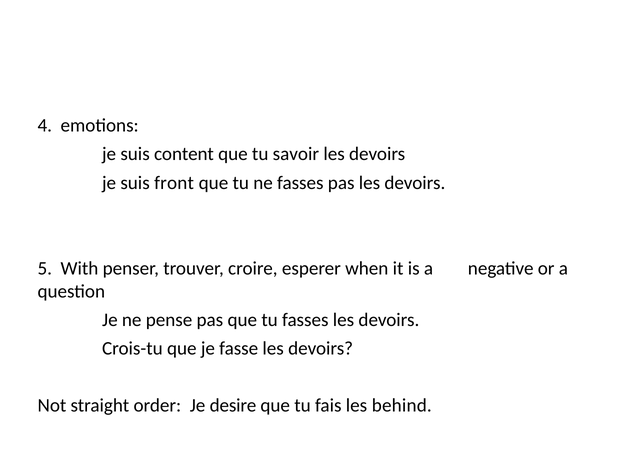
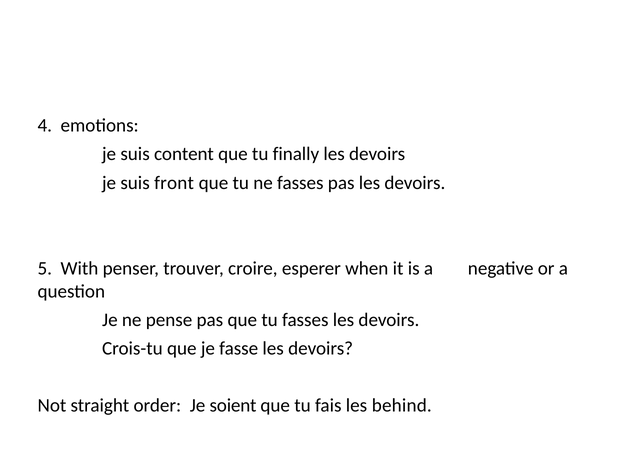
savoir: savoir -> finally (296, 154)
desire: desire -> soient (233, 405)
